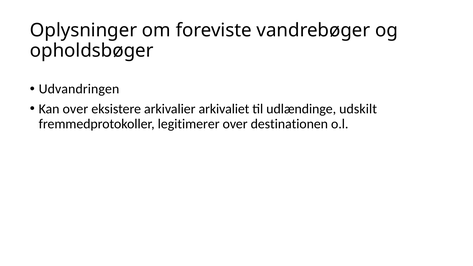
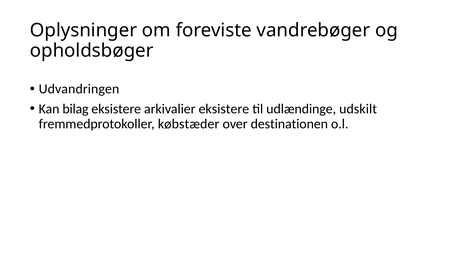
Kan over: over -> bilag (76, 109)
arkivalier arkivaliet: arkivaliet -> eksistere (224, 109)
legitimerer: legitimerer -> købstæder (189, 124)
